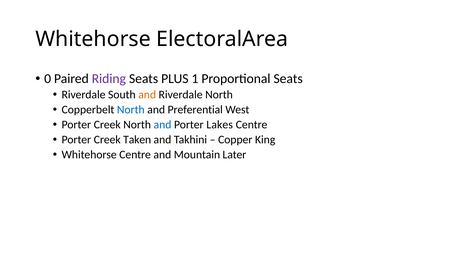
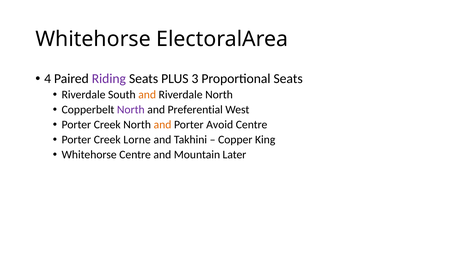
0: 0 -> 4 (48, 79)
1: 1 -> 3 (195, 79)
North colour: blue -> purple (131, 110)
and colour: blue -> orange (163, 125)
Lakes: Lakes -> Avoid (220, 125)
Taken: Taken -> Lorne (137, 140)
